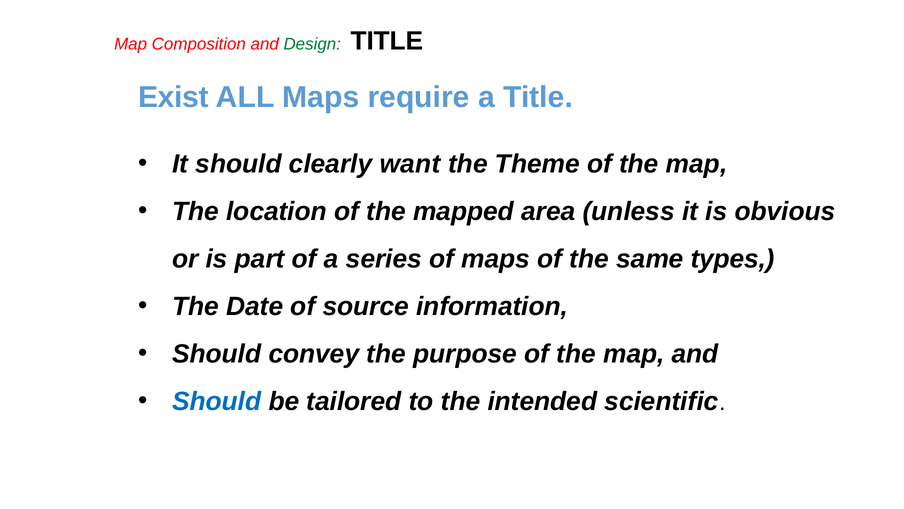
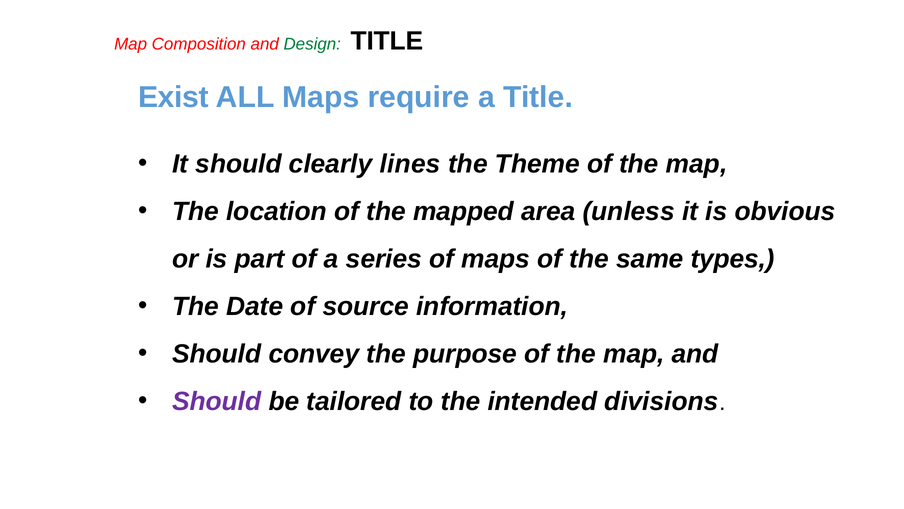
want: want -> lines (410, 164)
Should colour: blue -> purple (217, 401)
scientific: scientific -> divisions (661, 401)
